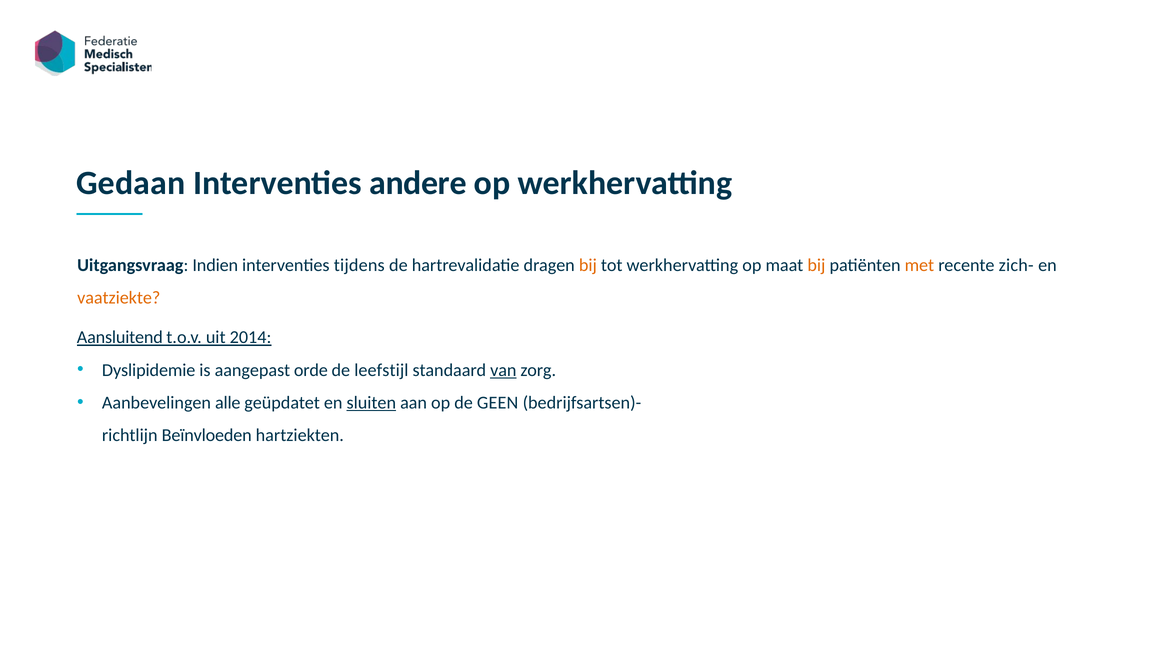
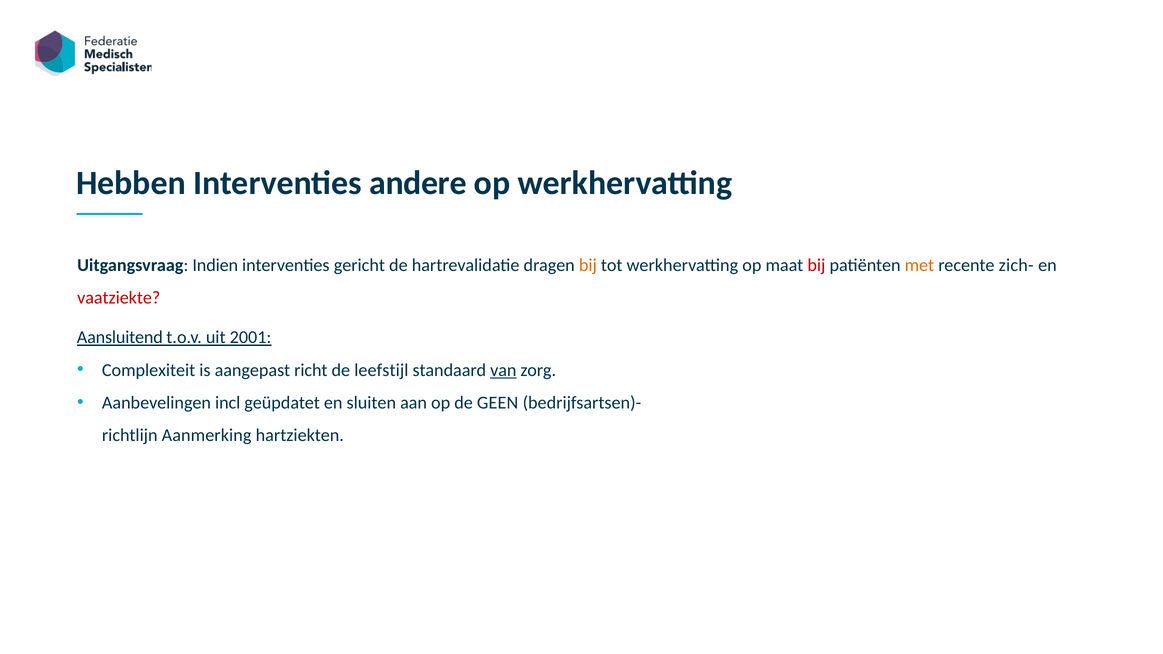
Gedaan: Gedaan -> Hebben (131, 183)
tijdens: tijdens -> gericht (359, 265)
bij colour: orange -> red (816, 265)
vaatziekte colour: orange -> red (119, 298)
2014: 2014 -> 2001 (251, 337)
Dyslipidemie: Dyslipidemie -> Complexiteit (149, 370)
orde: orde -> richt (311, 370)
alle: alle -> incl (228, 403)
sluiten underline: present -> none (371, 403)
Beïnvloeden: Beïnvloeden -> Aanmerking (207, 436)
